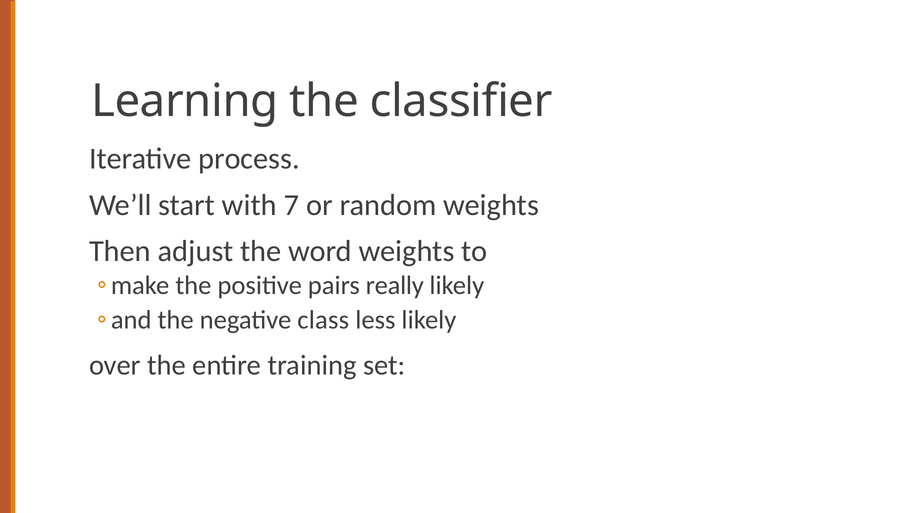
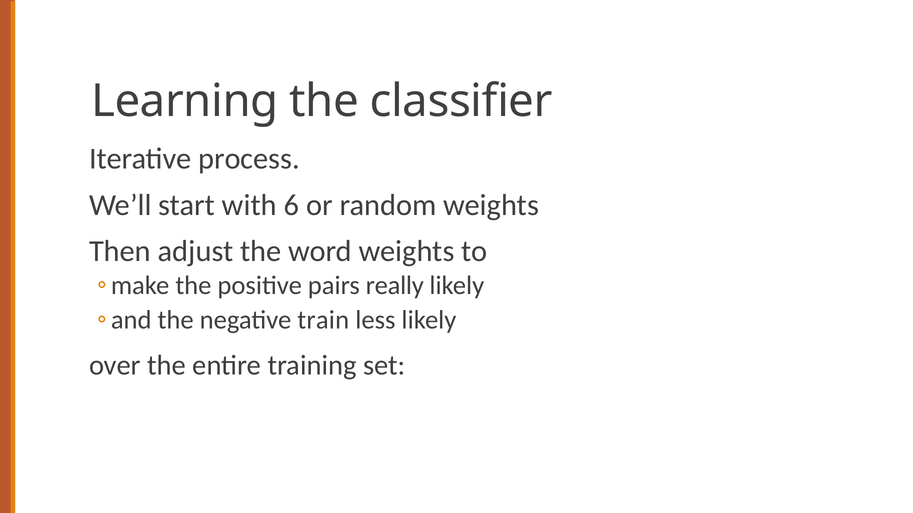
7: 7 -> 6 (291, 205)
class: class -> train (323, 321)
